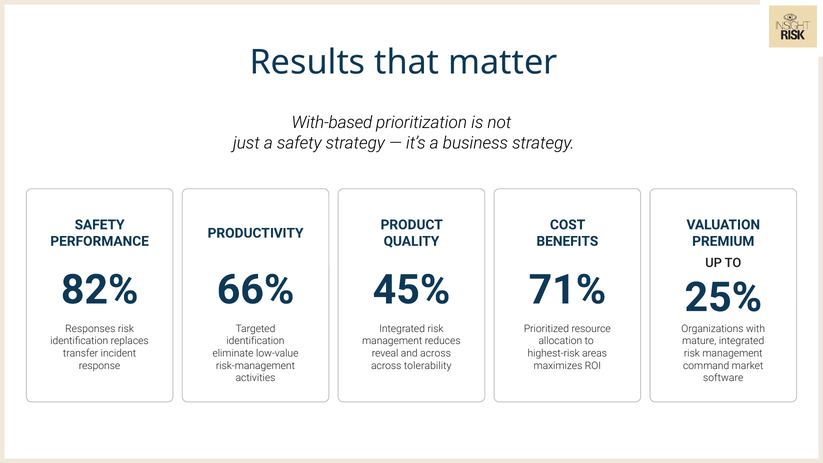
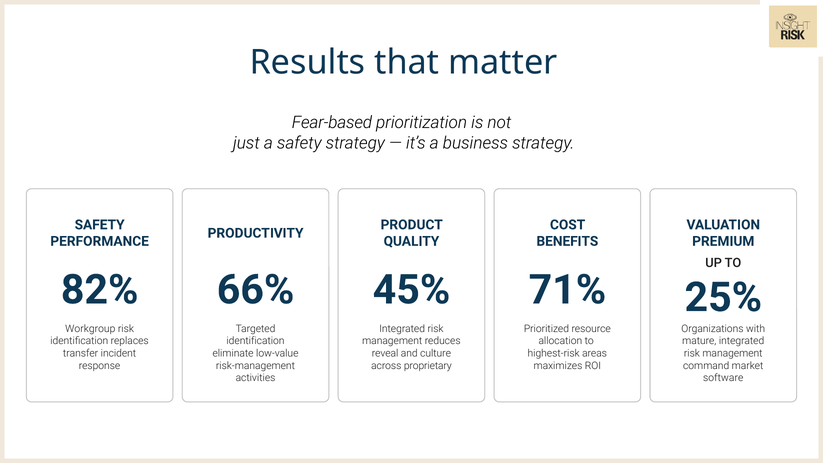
With-based: With-based -> Fear-based (332, 123)
Responses: Responses -> Workgroup (90, 329)
and across: across -> culture (436, 353)
tolerability: tolerability -> proprietary (428, 366)
